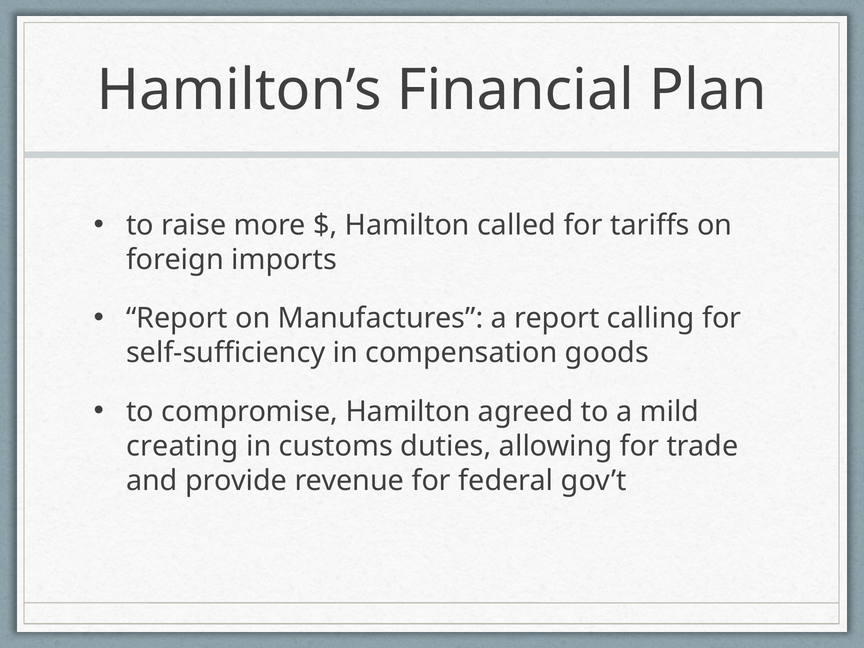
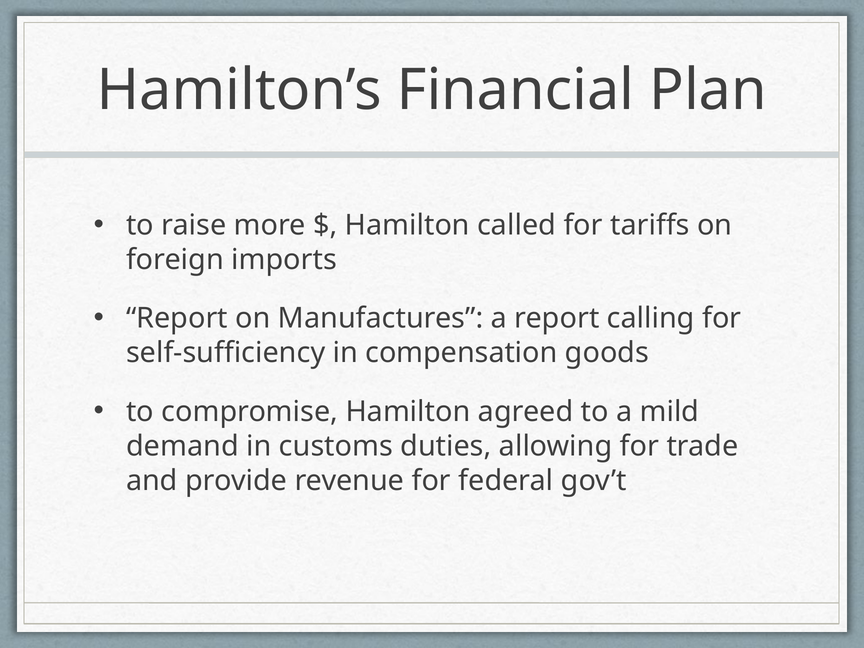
creating: creating -> demand (182, 446)
